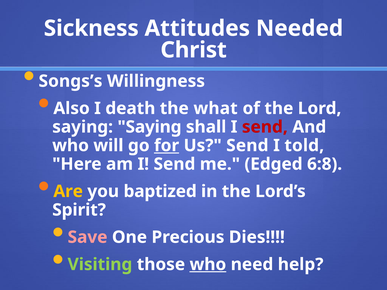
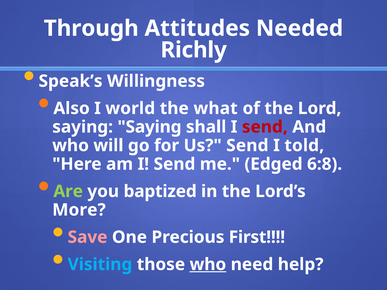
Sickness: Sickness -> Through (91, 28)
Christ: Christ -> Richly (194, 50)
Songs’s: Songs’s -> Speak’s (71, 81)
death: death -> world (130, 108)
for underline: present -> none (167, 146)
Are colour: yellow -> light green (68, 191)
Spirit: Spirit -> More (79, 210)
Dies: Dies -> First (257, 237)
Visiting colour: light green -> light blue (100, 265)
